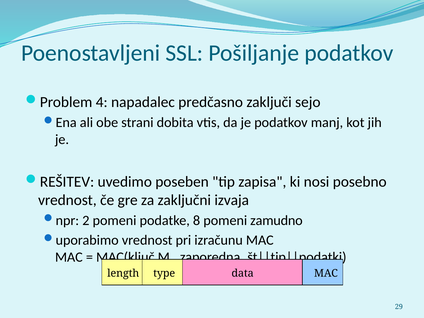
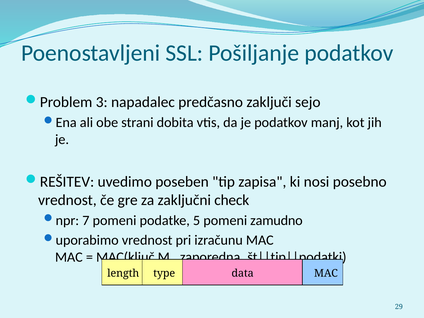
4: 4 -> 3 (102, 102)
izvaja: izvaja -> check (232, 200)
2: 2 -> 7 (86, 220)
8: 8 -> 5 (197, 220)
